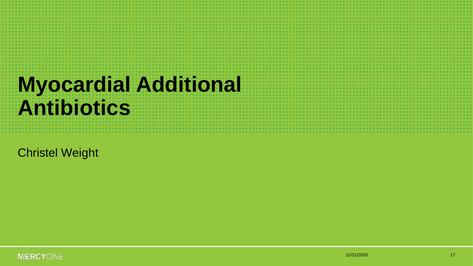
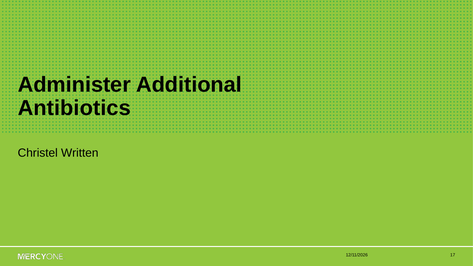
Myocardial: Myocardial -> Administer (74, 85)
Weight: Weight -> Written (80, 153)
